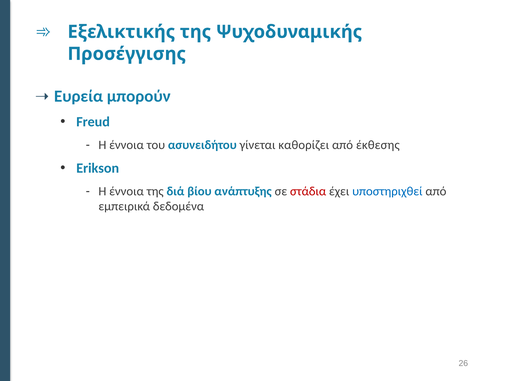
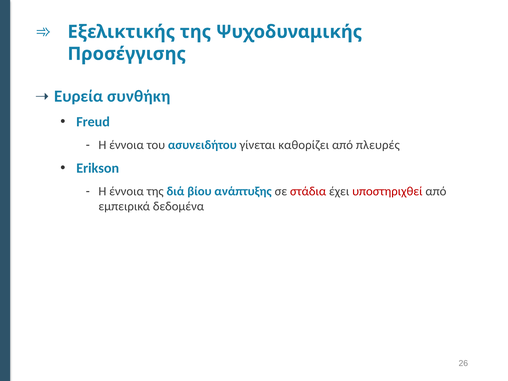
μπορούν: μπορούν -> συνθήκη (139, 96)
έκθεσης: έκθεσης -> πλευρές (378, 145)
υποστηριχθεί colour: blue -> red (387, 191)
